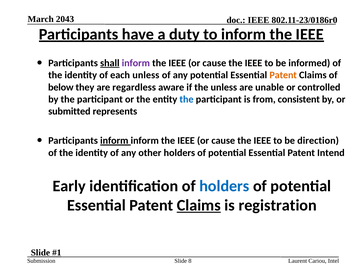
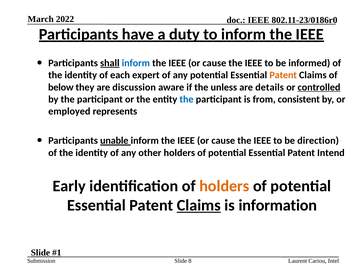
2043: 2043 -> 2022 (65, 19)
inform colour: purple -> blue (136, 63)
each unless: unless -> expert (146, 75)
regardless: regardless -> discussion (134, 87)
unable: unable -> details (270, 87)
controlled underline: none -> present (319, 87)
submitted: submitted -> employed (69, 112)
Participants inform: inform -> unable (114, 141)
holders colour: blue -> orange (224, 186)
registration: registration -> information (278, 206)
